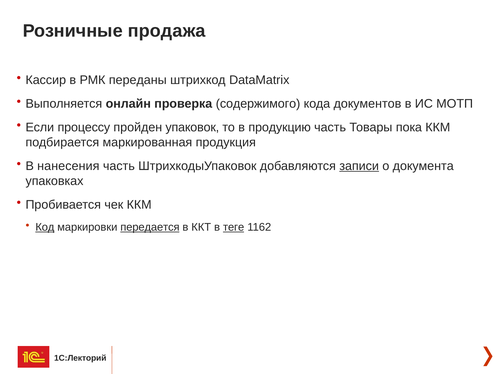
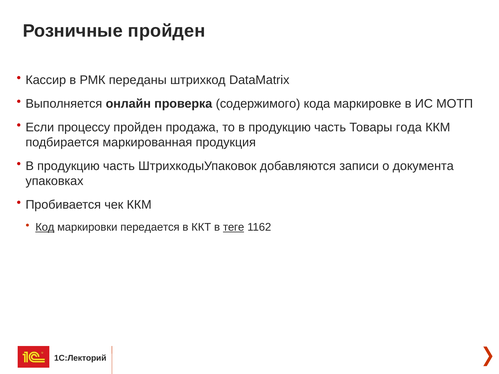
Розничные продажа: продажа -> пройден (167, 31)
документов: документов -> маркировке (367, 104)
упаковок: упаковок -> продажа (192, 127)
пока: пока -> года (409, 127)
нанесения: нанесения -> продукцию (68, 166)
записи underline: present -> none (359, 166)
передается underline: present -> none (150, 227)
